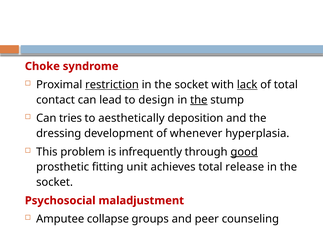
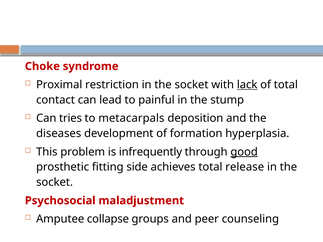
restriction underline: present -> none (112, 85)
design: design -> painful (156, 100)
the underline: present -> none (199, 100)
aesthetically: aesthetically -> metacarpals (131, 118)
dressing: dressing -> diseases (59, 134)
whenever: whenever -> formation (196, 134)
unit: unit -> side (137, 167)
